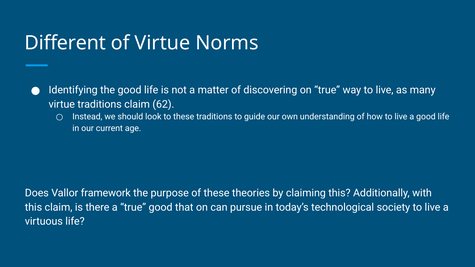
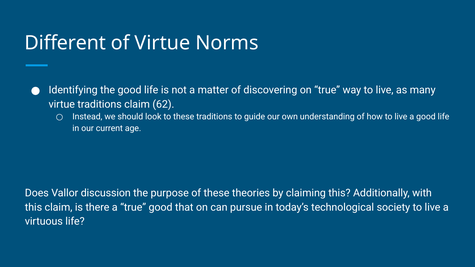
framework: framework -> discussion (106, 193)
